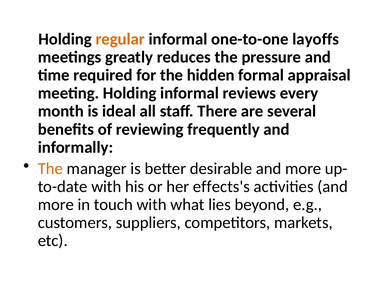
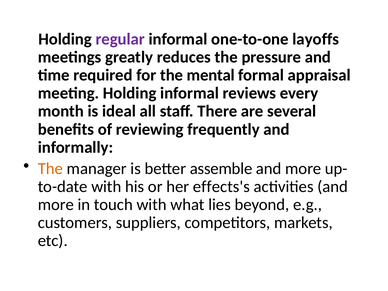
regular colour: orange -> purple (120, 39)
hidden: hidden -> mental (211, 75)
desirable: desirable -> assemble (221, 168)
